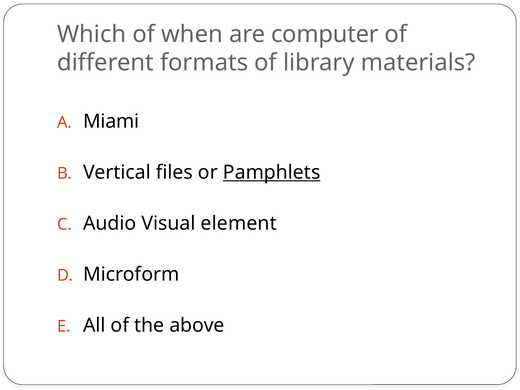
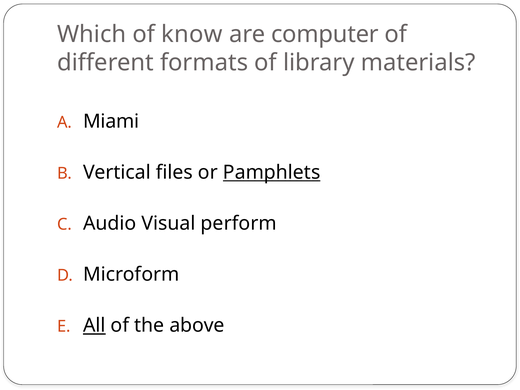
when: when -> know (192, 34)
element: element -> perform (239, 223)
All underline: none -> present (94, 326)
